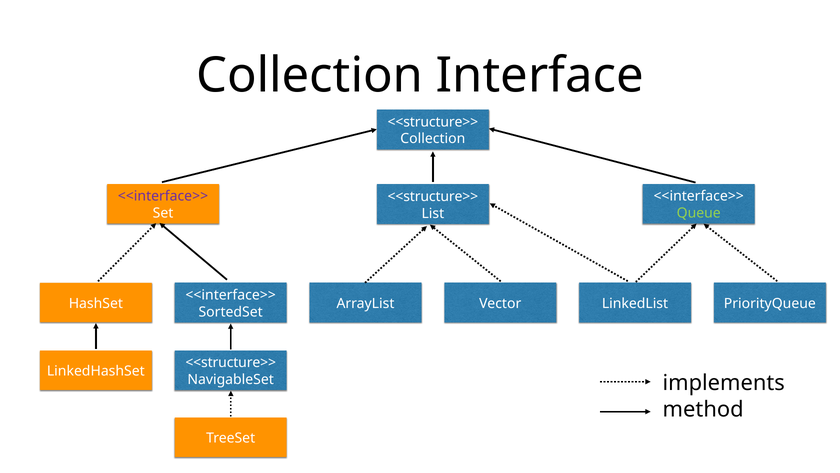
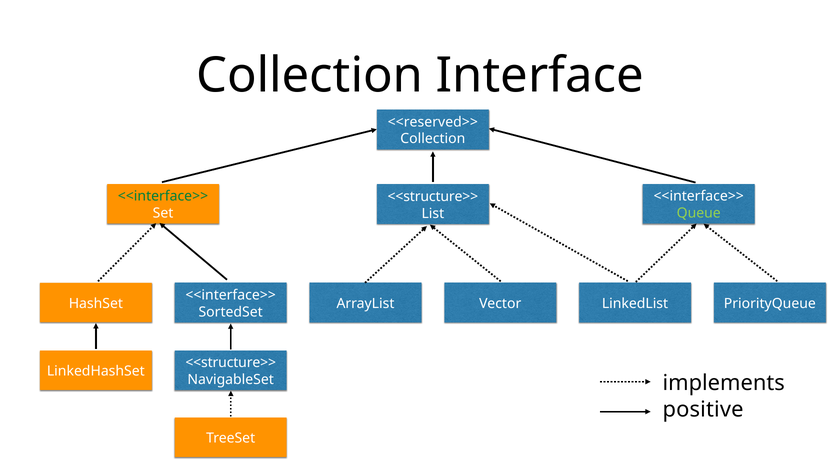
<<structure>>: <<structure>> -> <<reserved>> (433, 122)
<<interface>> colour: purple -> green (163, 196)
method: method -> positive (703, 409)
